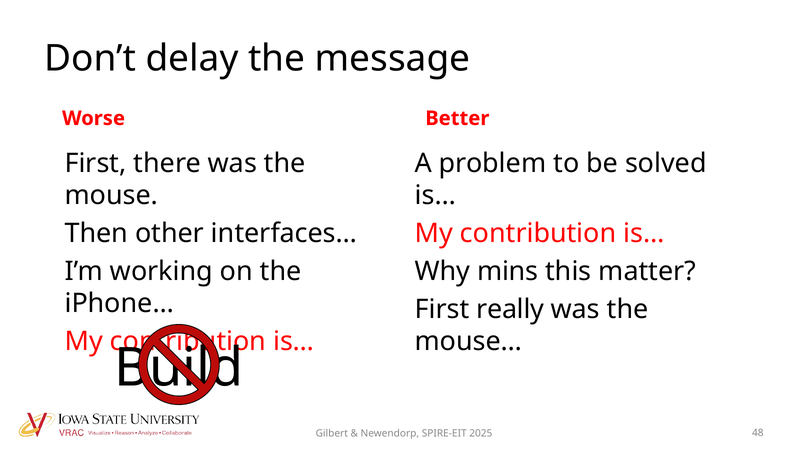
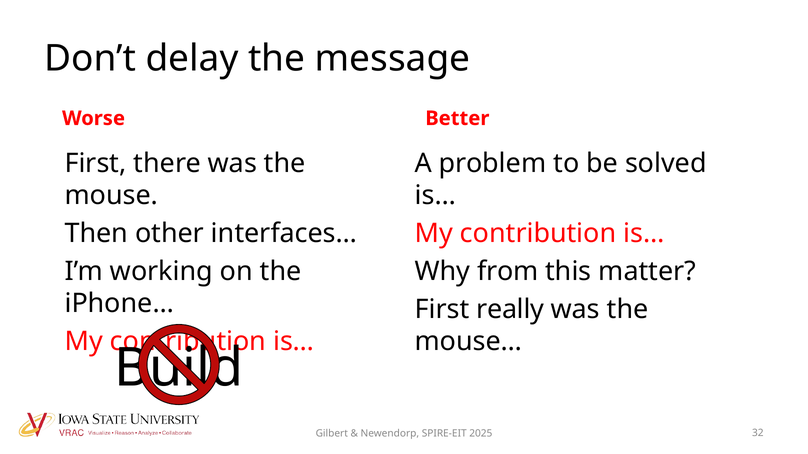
mins: mins -> from (508, 272)
48: 48 -> 32 (758, 433)
